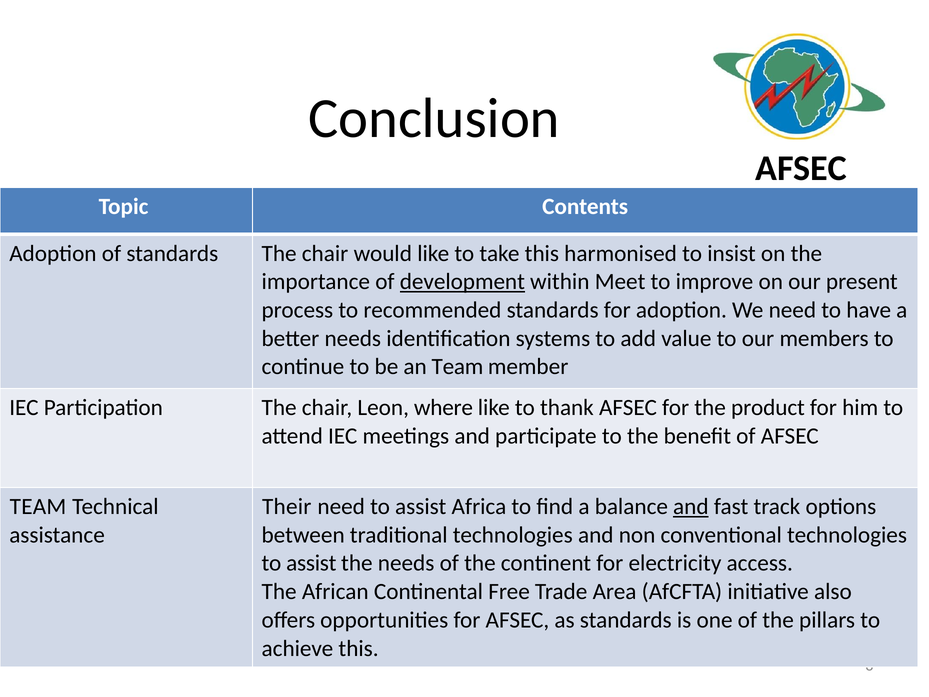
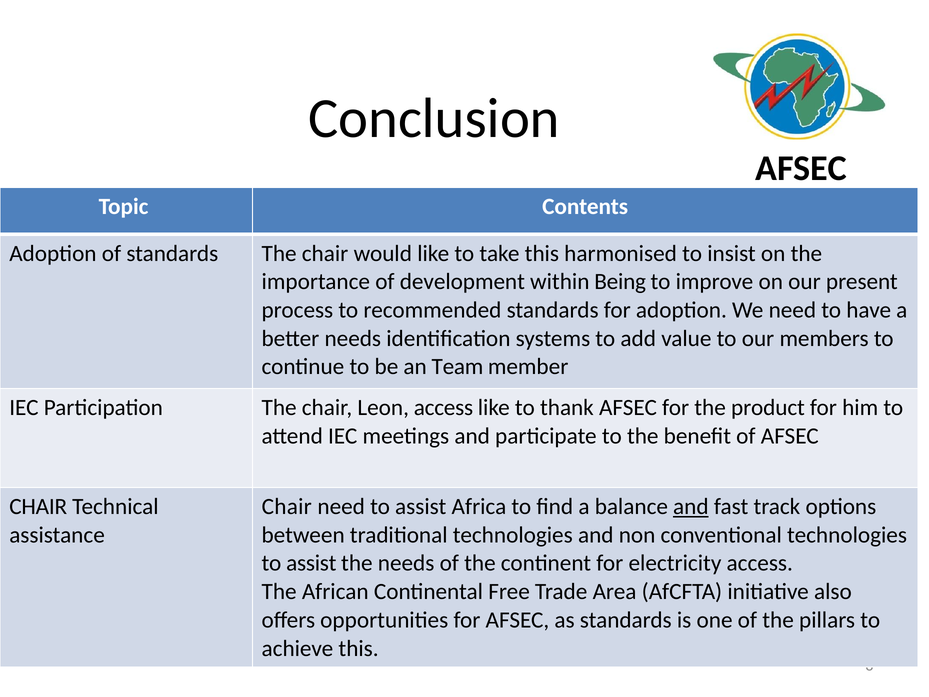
development underline: present -> none (462, 282)
Meet: Meet -> Being (620, 282)
Leon where: where -> access (443, 407)
TEAM: TEAM -> CHAIR (38, 506)
Their: Their -> Chair (287, 506)
